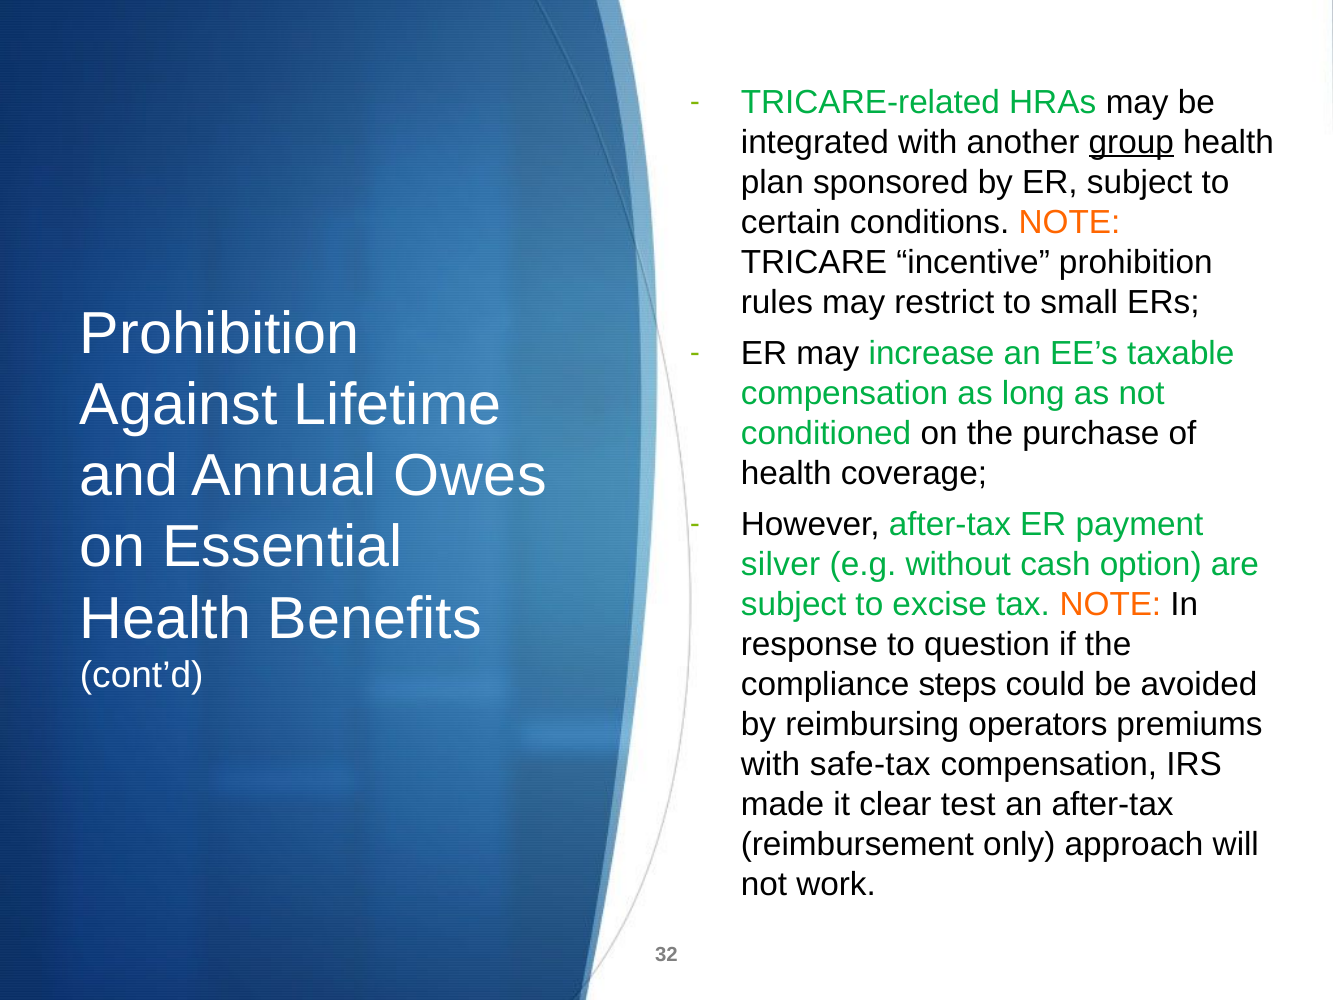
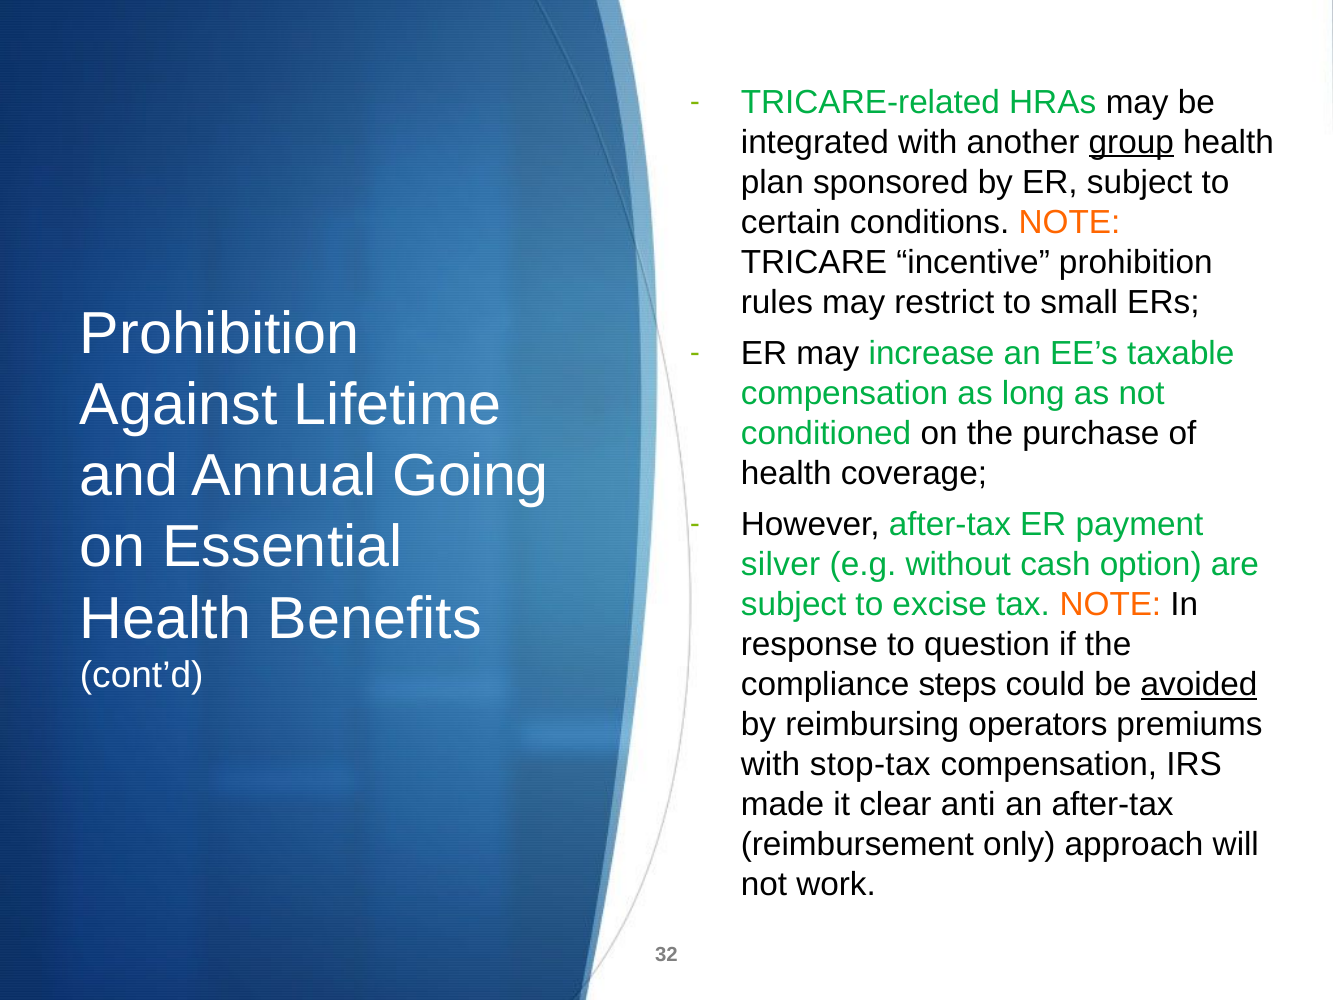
Owes: Owes -> Going (471, 476)
avoided underline: none -> present (1199, 684)
safe-tax: safe-tax -> stop-tax (870, 764)
test: test -> anti (968, 804)
